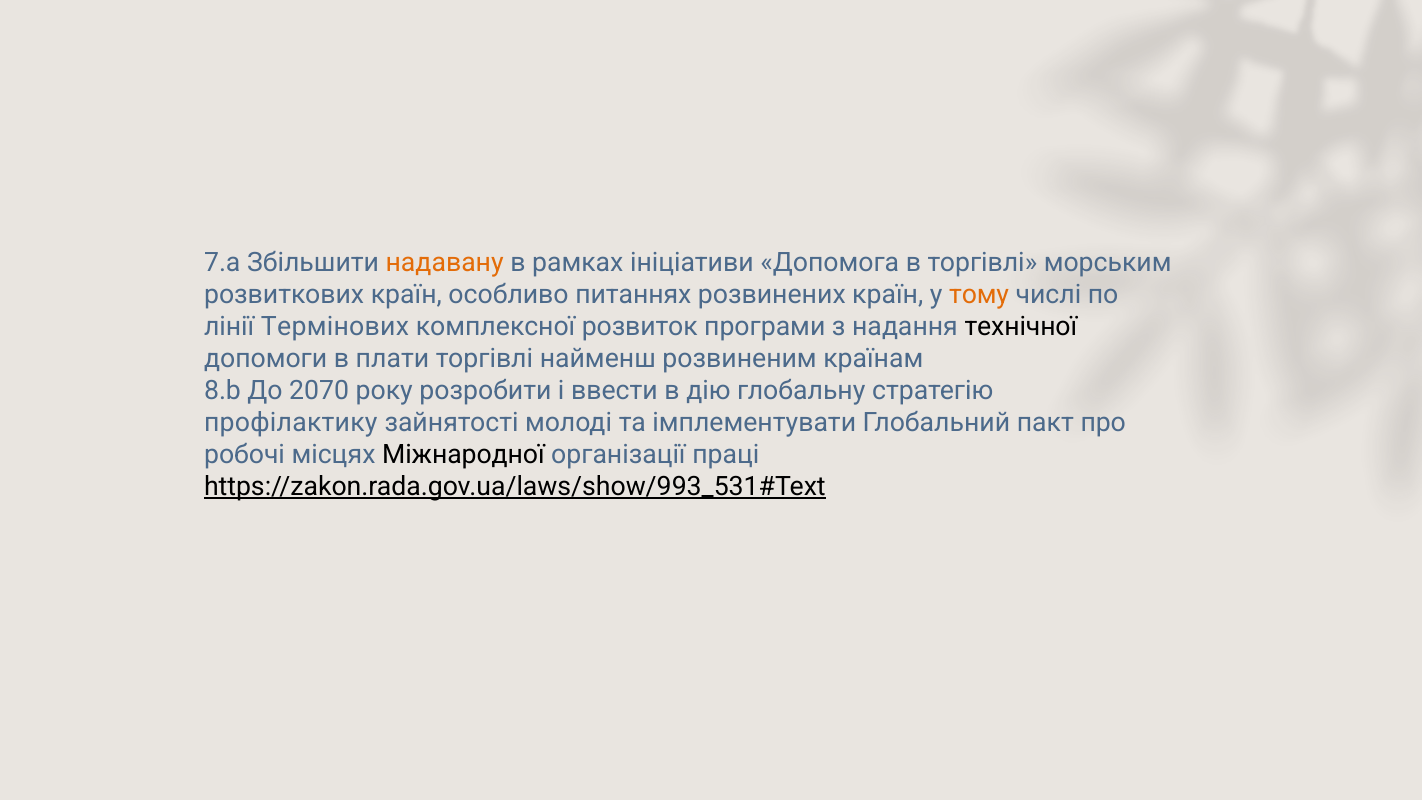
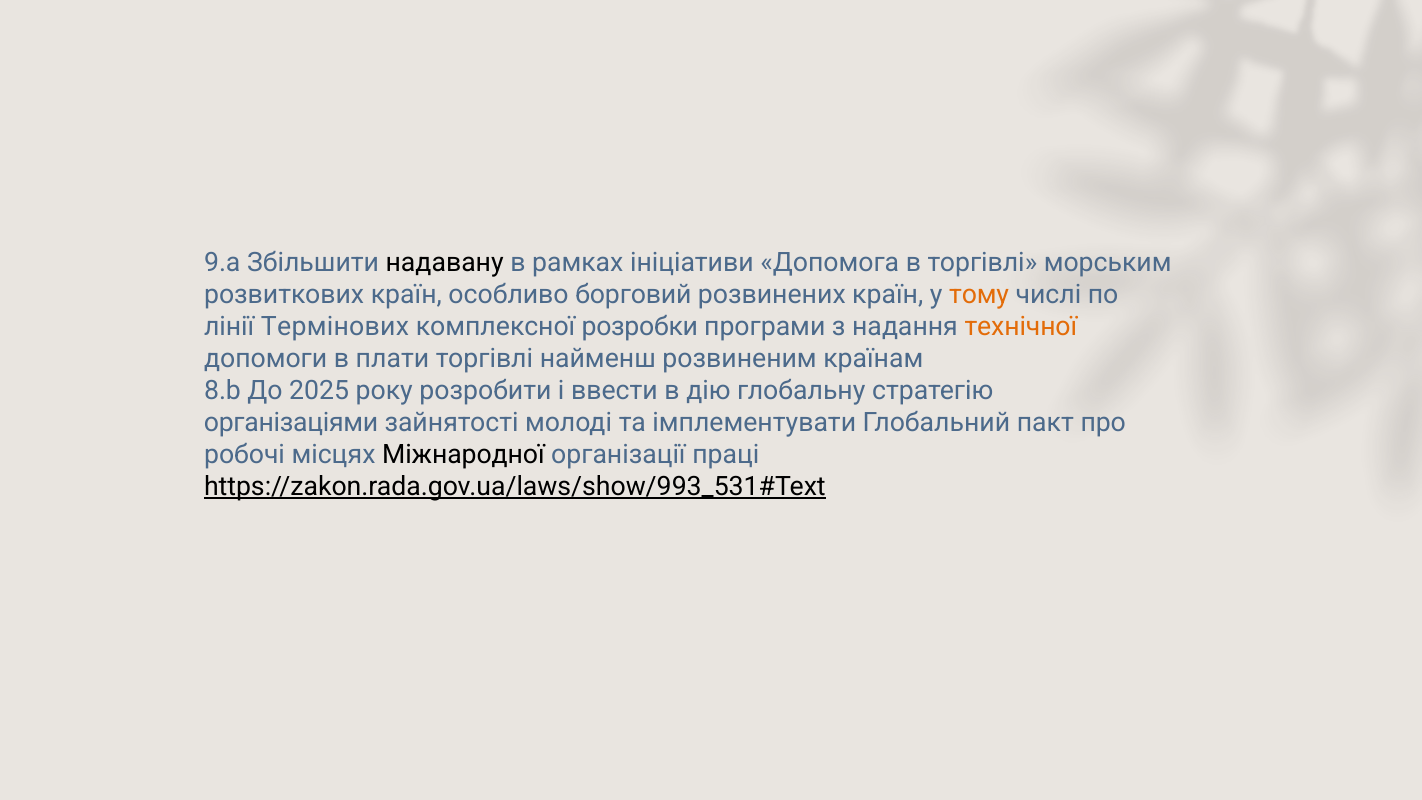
7.a: 7.a -> 9.a (222, 262)
надавану colour: orange -> black (445, 262)
питаннях: питаннях -> борговий (633, 294)
розвиток: розвиток -> розробки (640, 326)
технічної colour: black -> orange (1021, 326)
2070: 2070 -> 2025 (319, 390)
профілактику: профілактику -> організаціями (291, 422)
